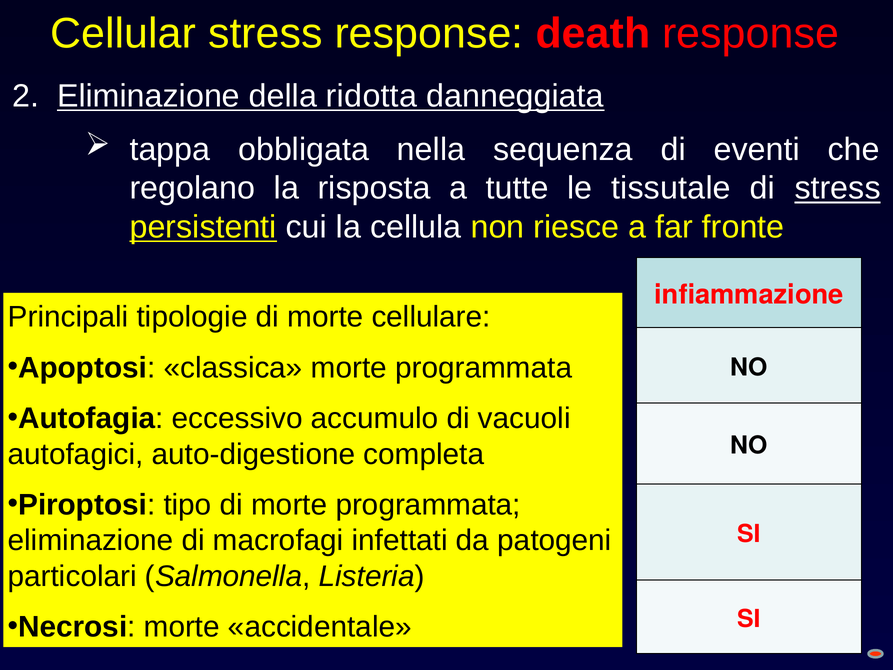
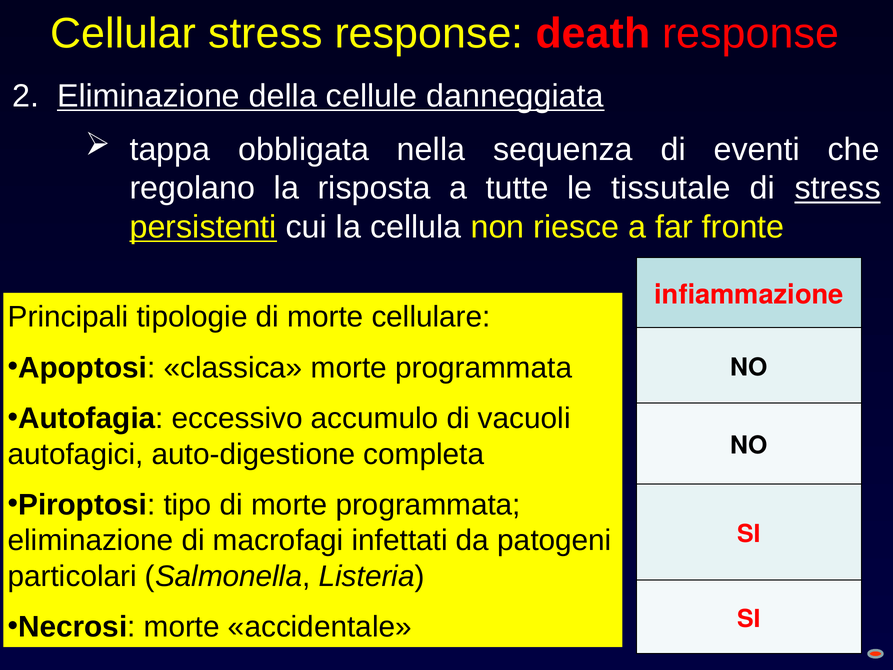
ridotta: ridotta -> cellule (372, 96)
